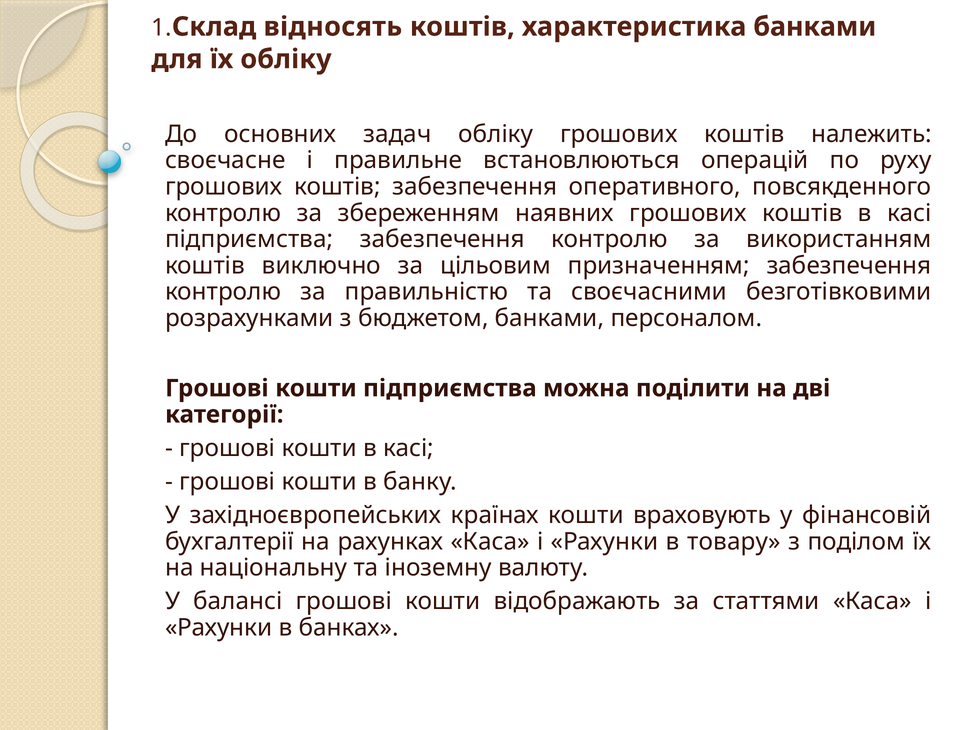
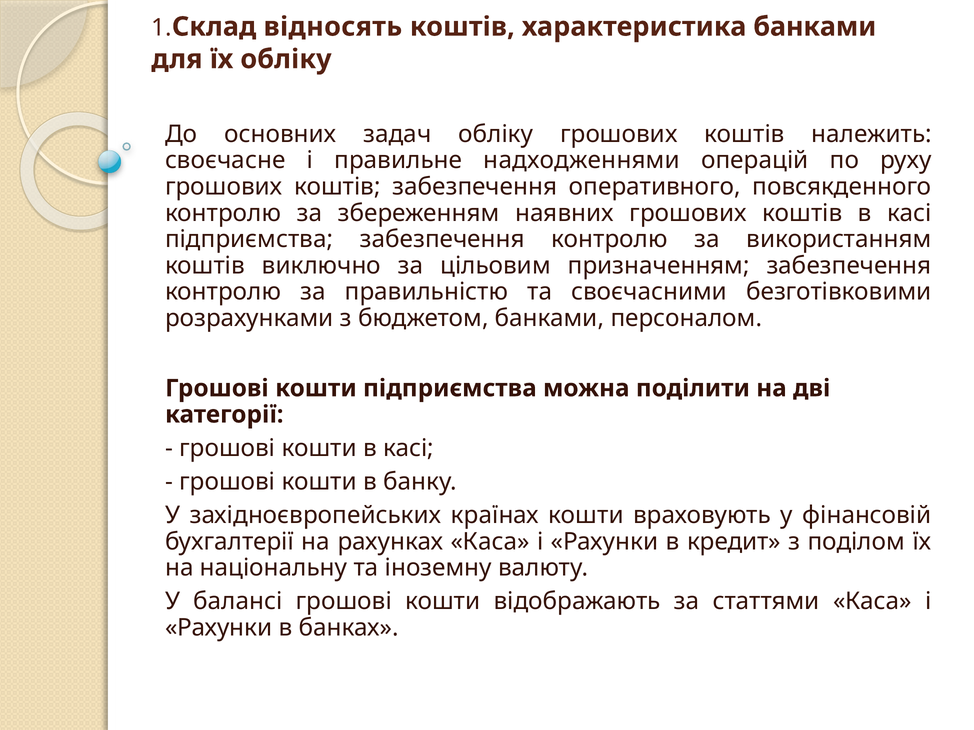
встановлюються: встановлюються -> надходженнями (582, 161)
товару: товару -> кредит (734, 542)
